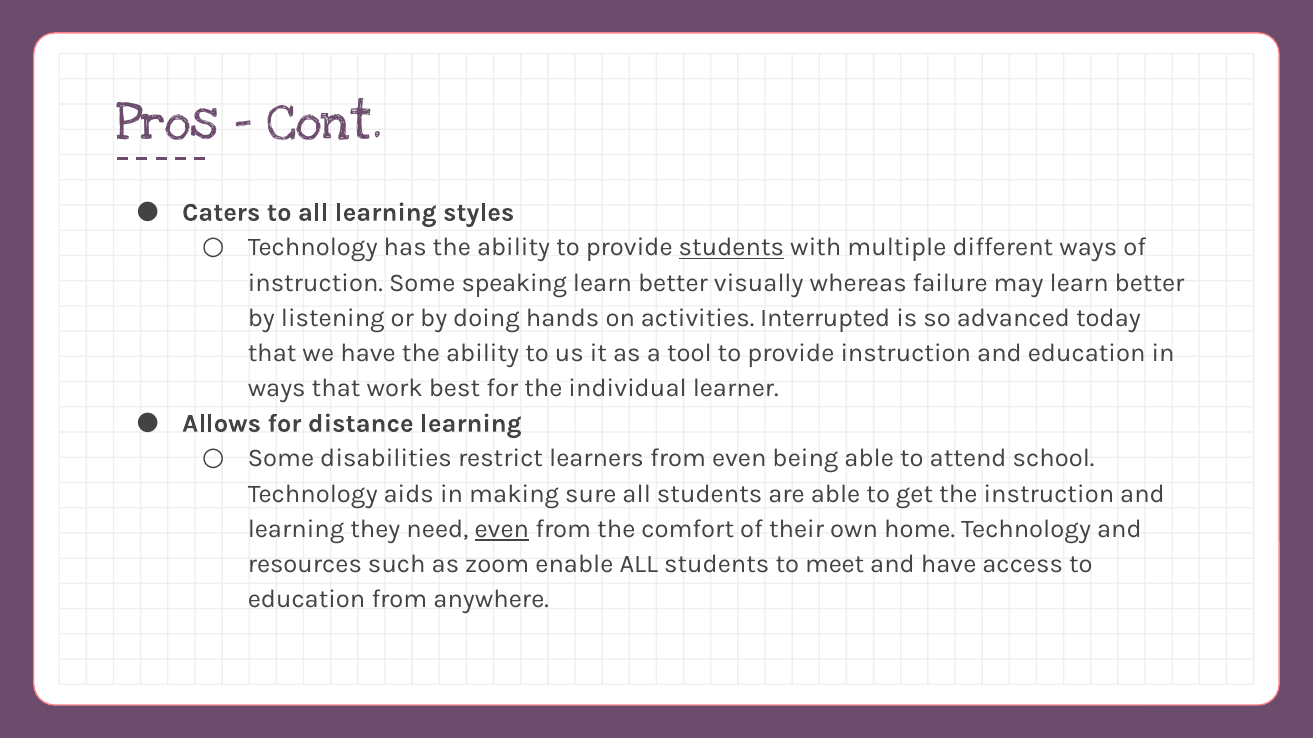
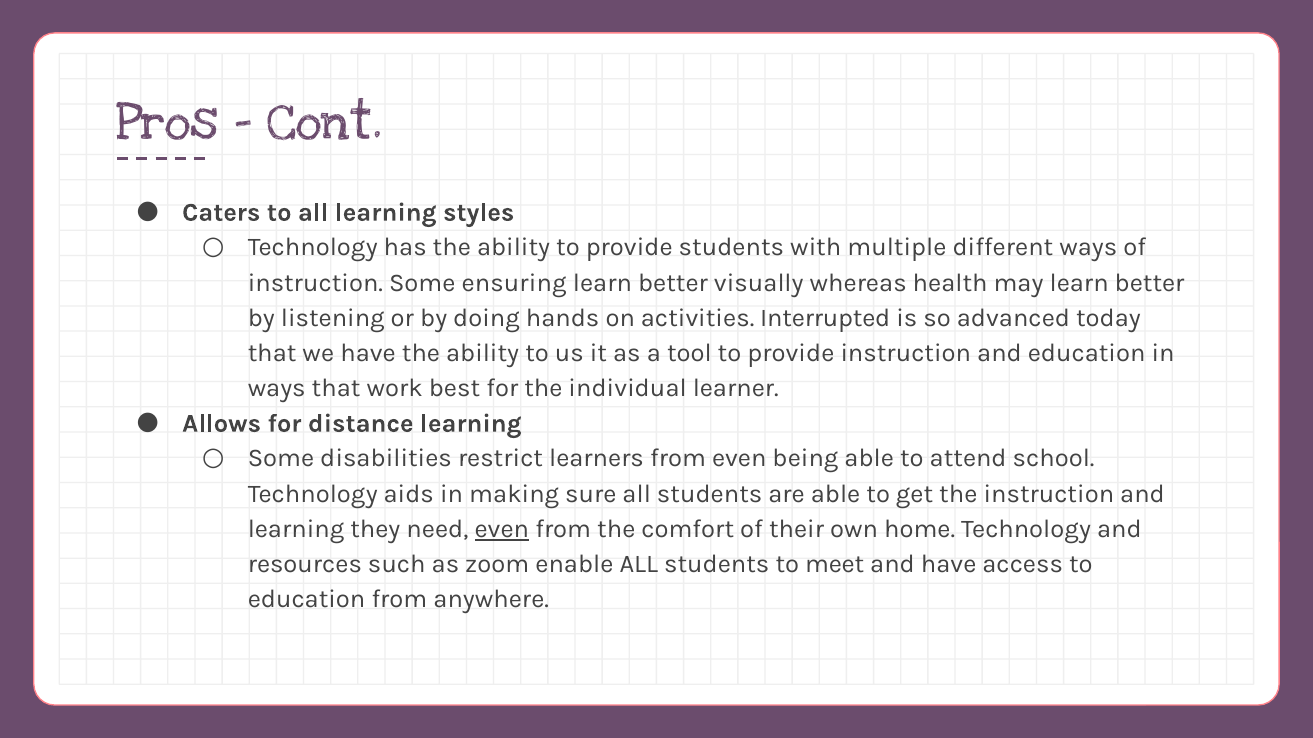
students underline: present -> none (731, 248)
speaking: speaking -> ensuring (514, 283)
failure: failure -> health (950, 283)
